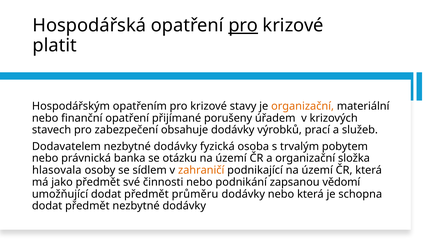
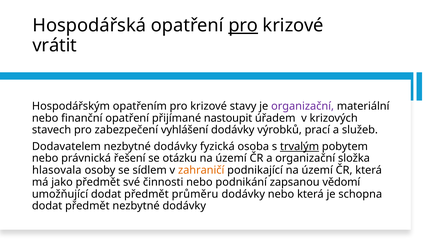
platit: platit -> vrátit (55, 45)
organizační colour: orange -> purple (303, 106)
porušeny: porušeny -> nastoupit (228, 118)
obsahuje: obsahuje -> vyhlášení (185, 130)
trvalým underline: none -> present (300, 146)
banka: banka -> řešení (130, 158)
